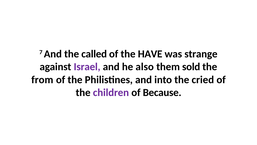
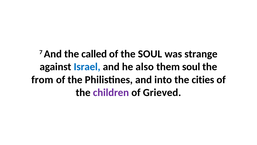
the HAVE: HAVE -> SOUL (150, 54)
Israel colour: purple -> blue (87, 67)
them sold: sold -> soul (191, 67)
cried: cried -> cities (203, 79)
Because: Because -> Grieved (162, 92)
